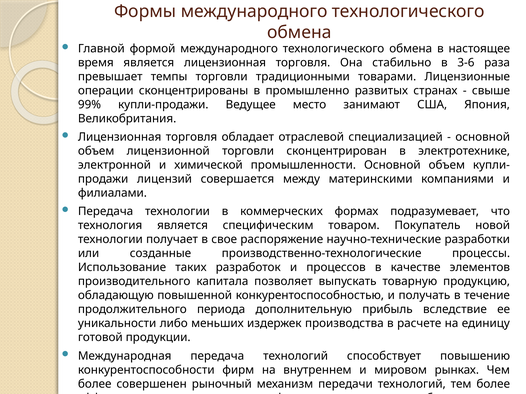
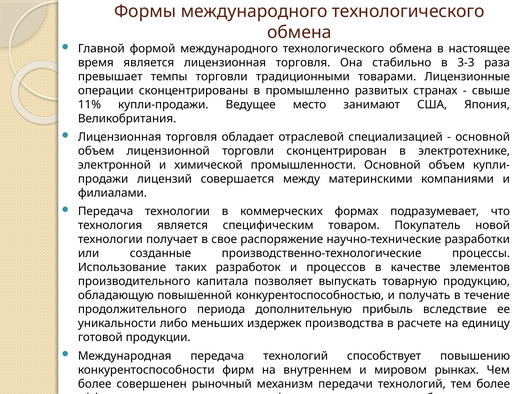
3-6: 3-6 -> 3-3 (466, 63)
99%: 99% -> 11% (89, 105)
